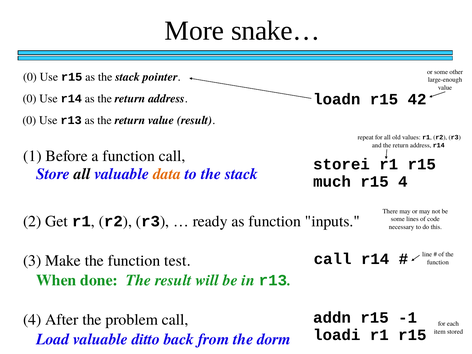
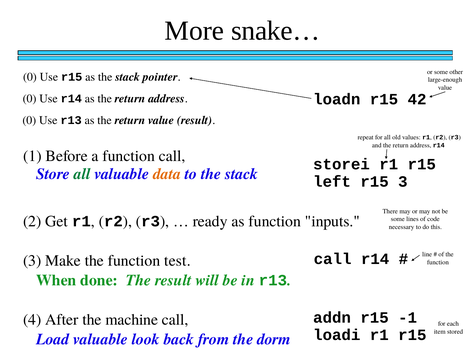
all colour: black -> green (82, 174)
much: much -> left (332, 182)
r15 4: 4 -> 3 (403, 182)
problem: problem -> machine (132, 320)
ditto: ditto -> look (146, 339)
